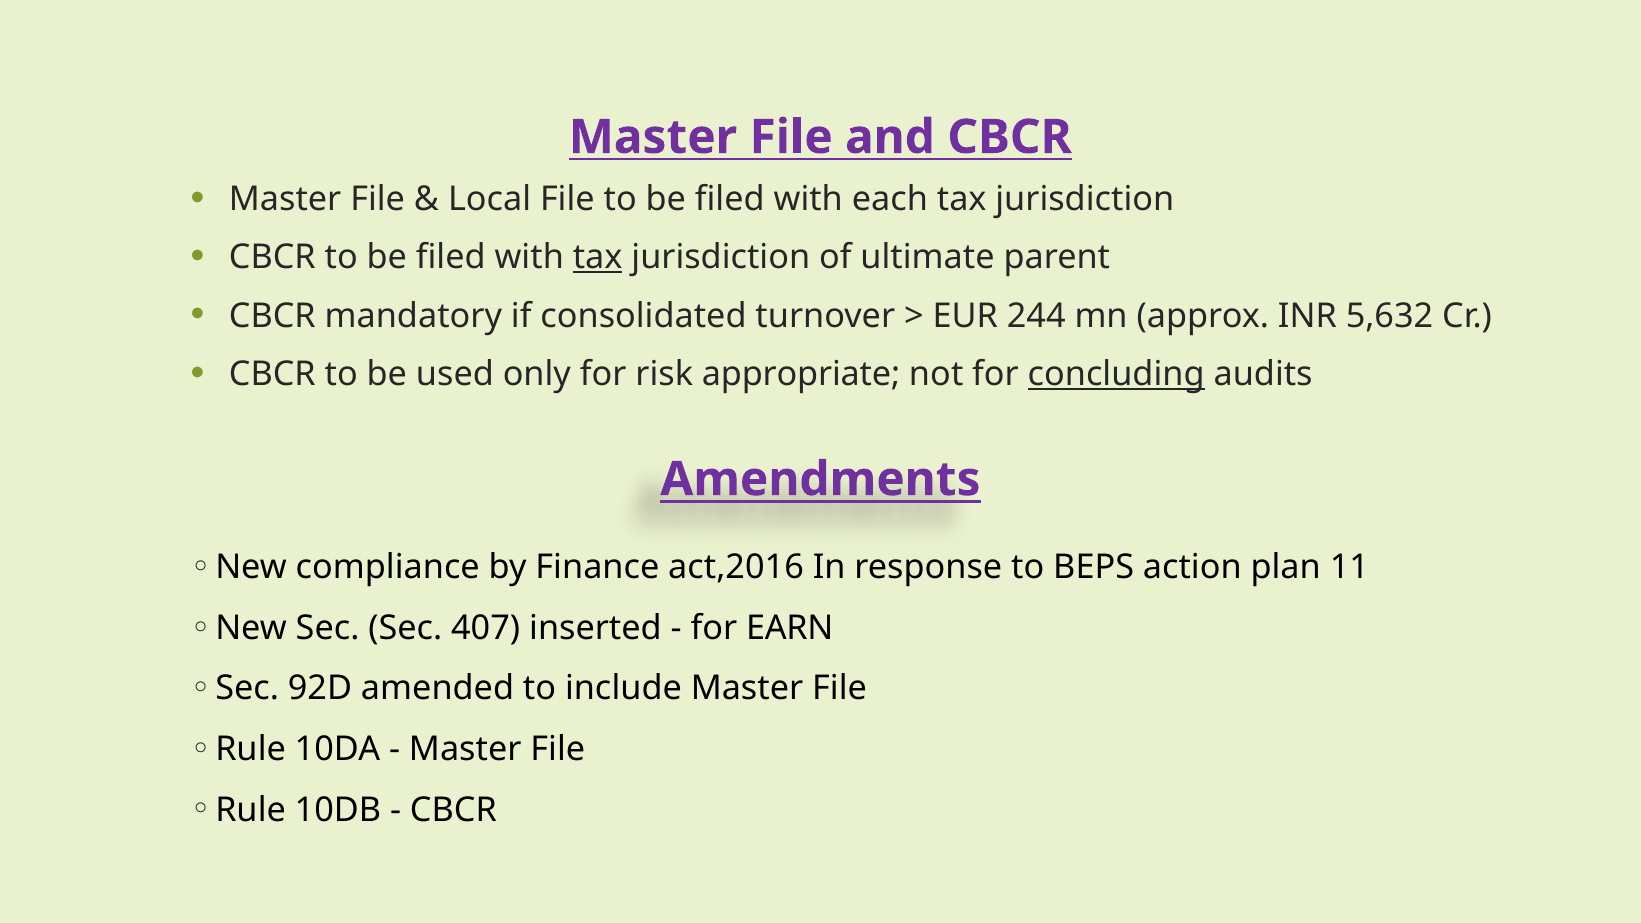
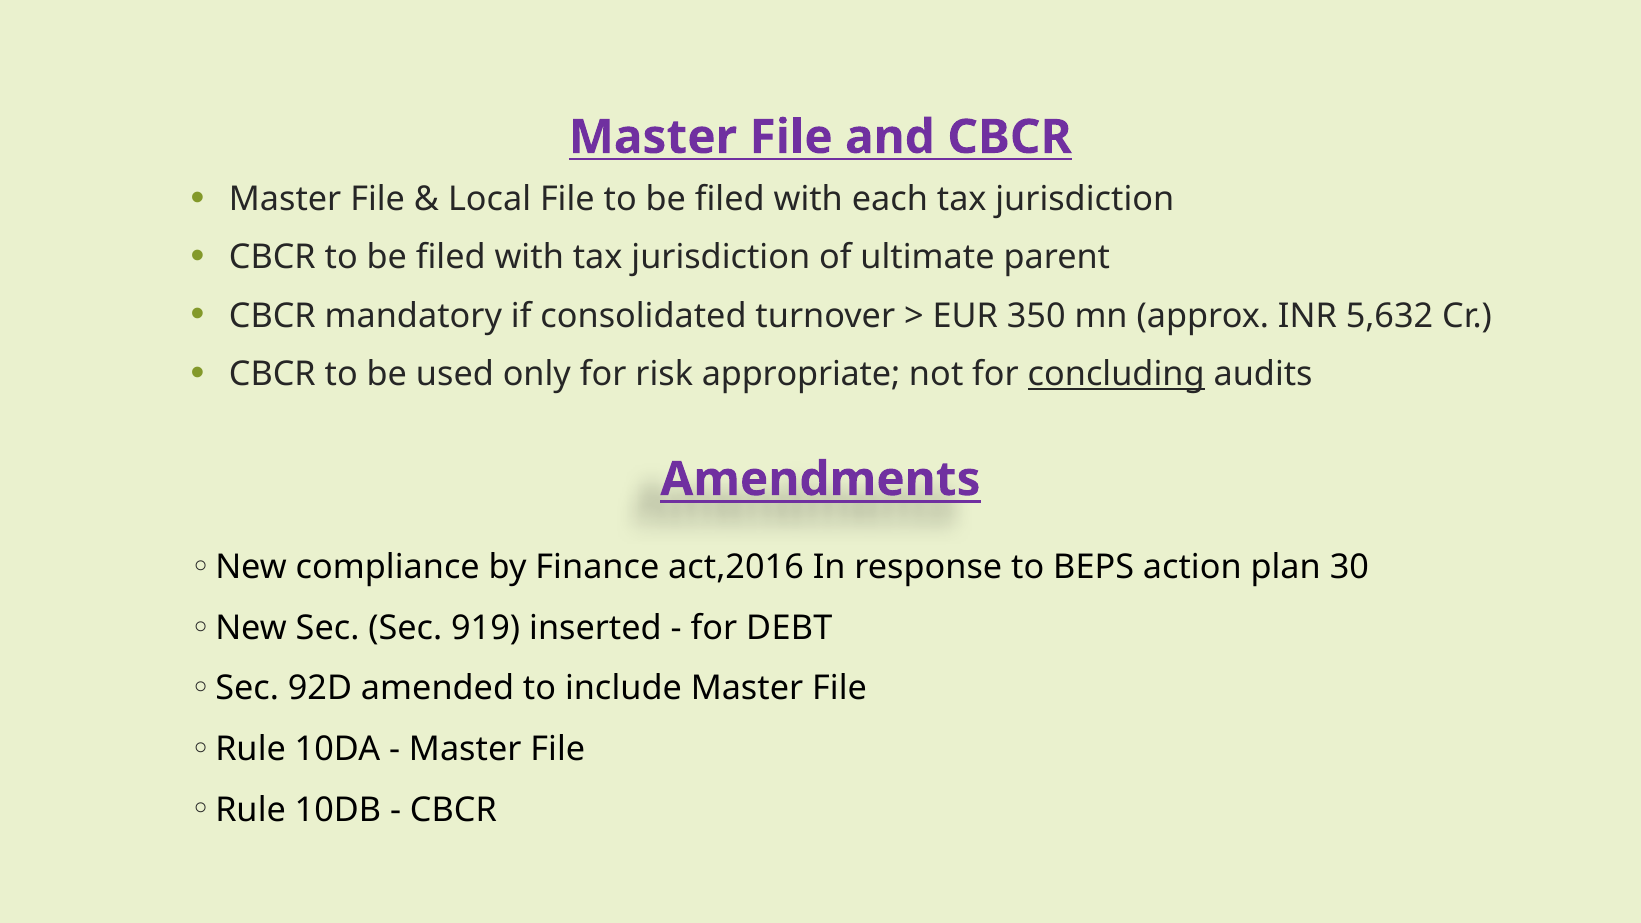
tax underline: present -> none (598, 258)
244: 244 -> 350 (1036, 316)
11: 11 -> 30 (1349, 568)
407: 407 -> 919 (486, 628)
EARN: EARN -> DEBT (789, 628)
